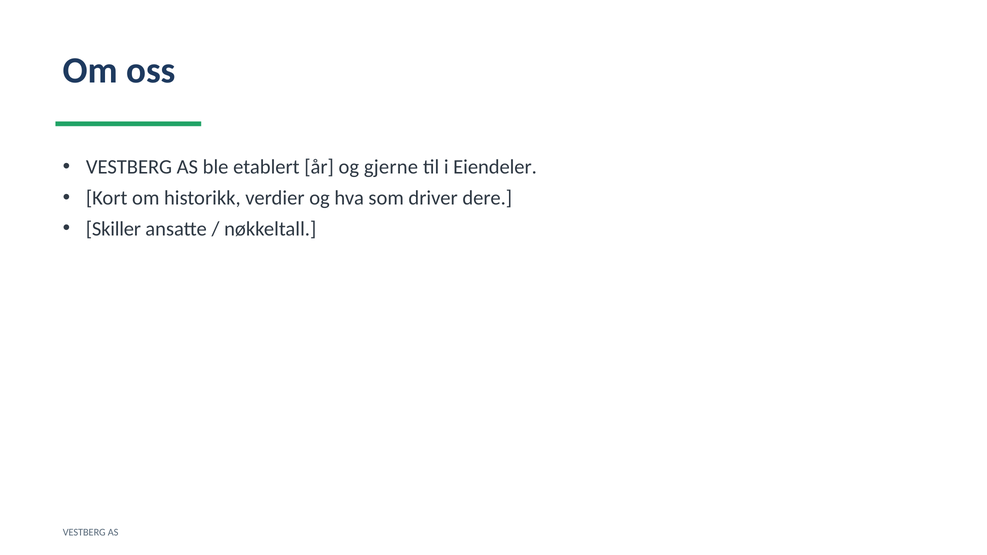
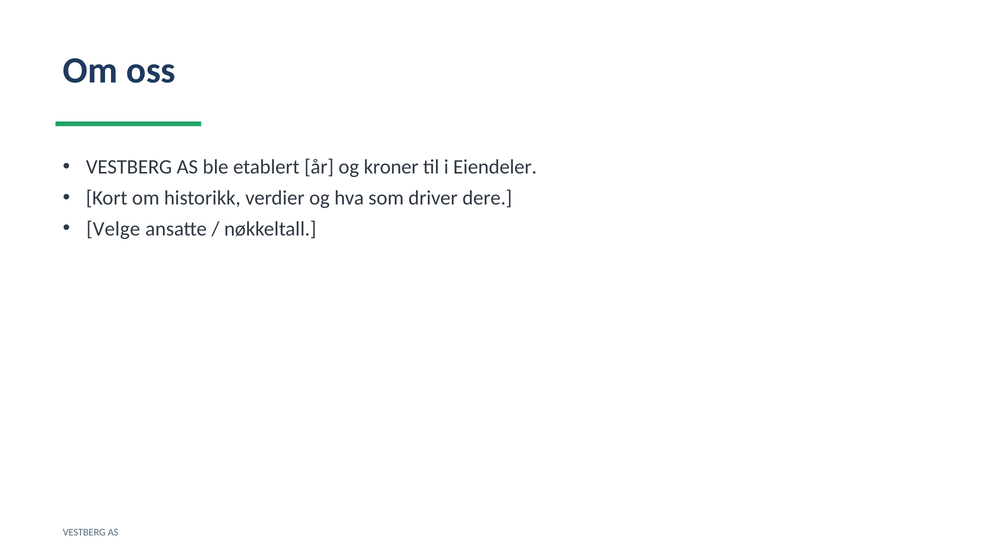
gjerne: gjerne -> kroner (391, 167)
Skiller: Skiller -> Velge (113, 229)
